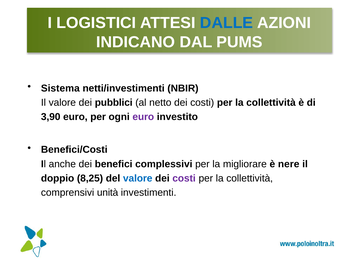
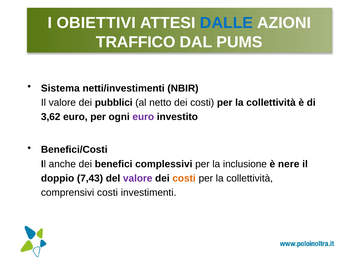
LOGISTICI: LOGISTICI -> OBIETTIVI (96, 23)
INDICANO: INDICANO -> TRAFFICO (136, 42)
3,90: 3,90 -> 3,62 (51, 117)
migliorare: migliorare -> inclusione (245, 164)
8,25: 8,25 -> 7,43 (90, 178)
valore colour: blue -> purple (138, 178)
costi colour: purple -> orange (184, 178)
comprensivi unità: unità -> costi (107, 193)
